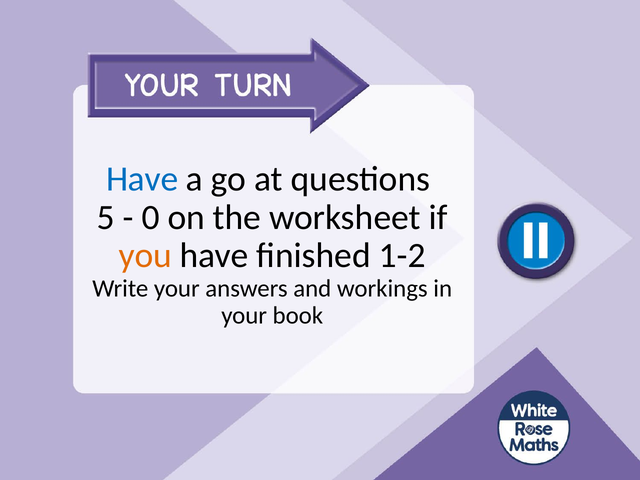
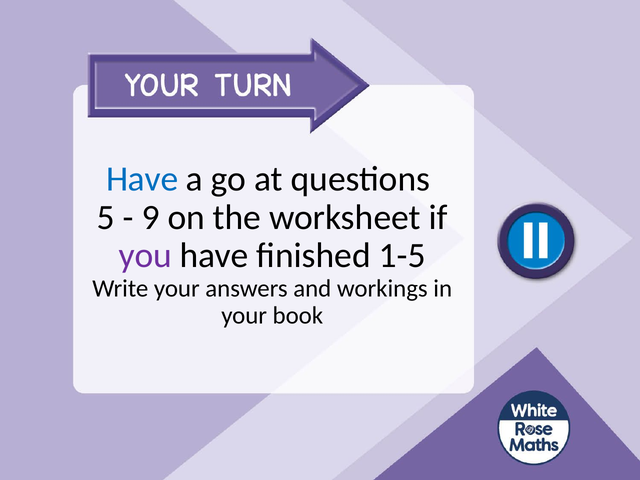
0: 0 -> 9 (151, 217)
you colour: orange -> purple (145, 256)
1-2: 1-2 -> 1-5 (402, 256)
